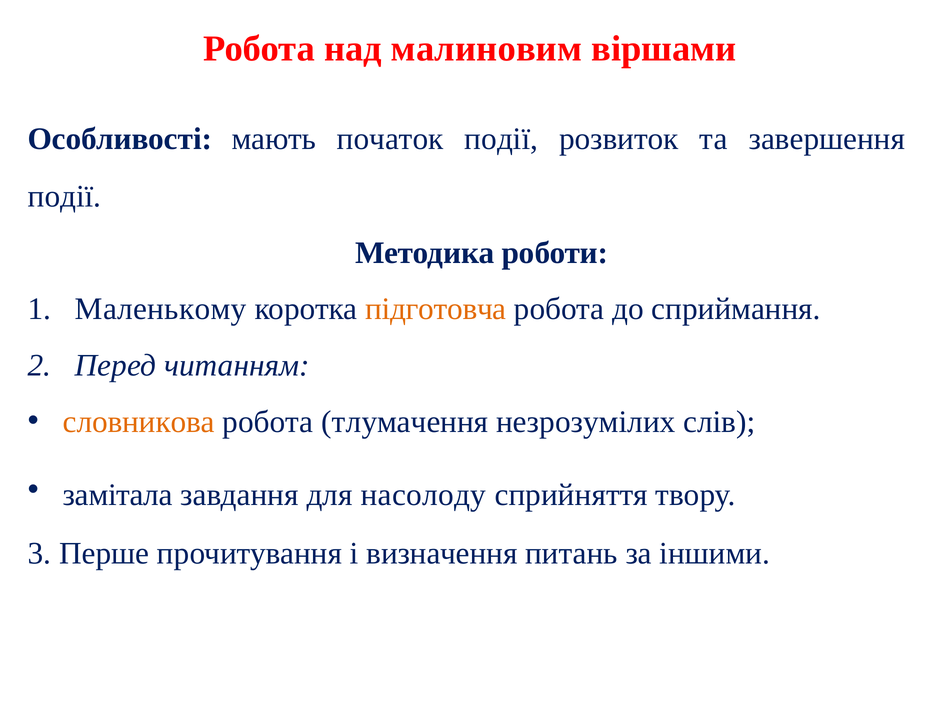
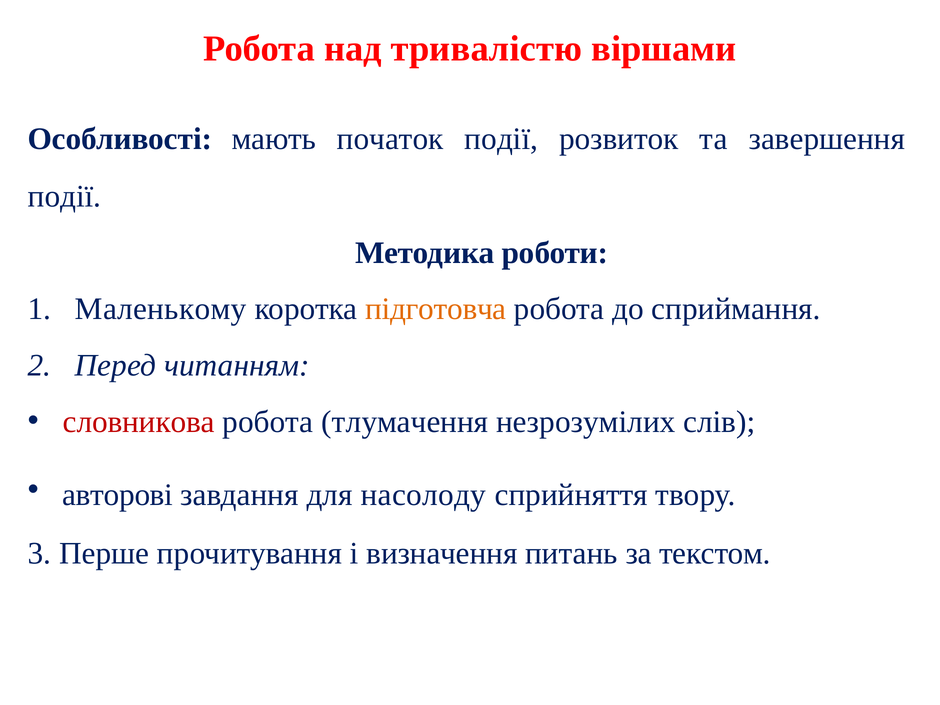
малиновим: малиновим -> тривалістю (487, 48)
словникова colour: orange -> red (139, 422)
замітала: замітала -> авторові (118, 495)
іншими: іншими -> текстом (715, 553)
